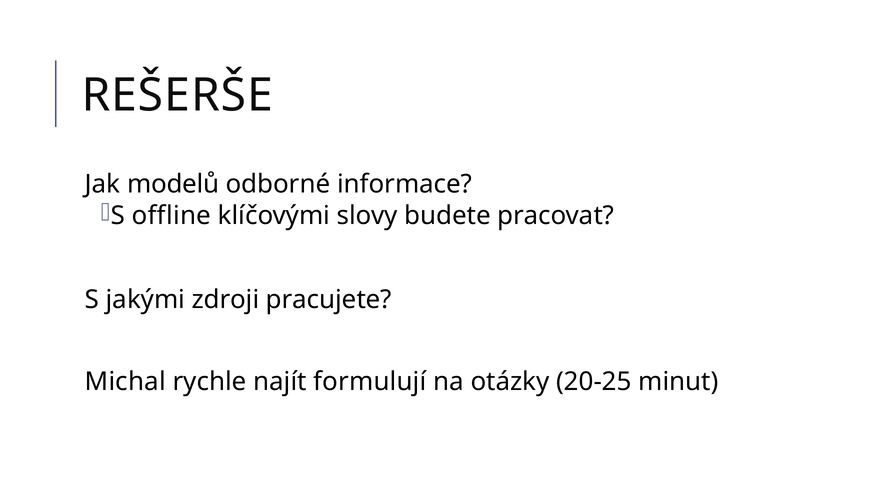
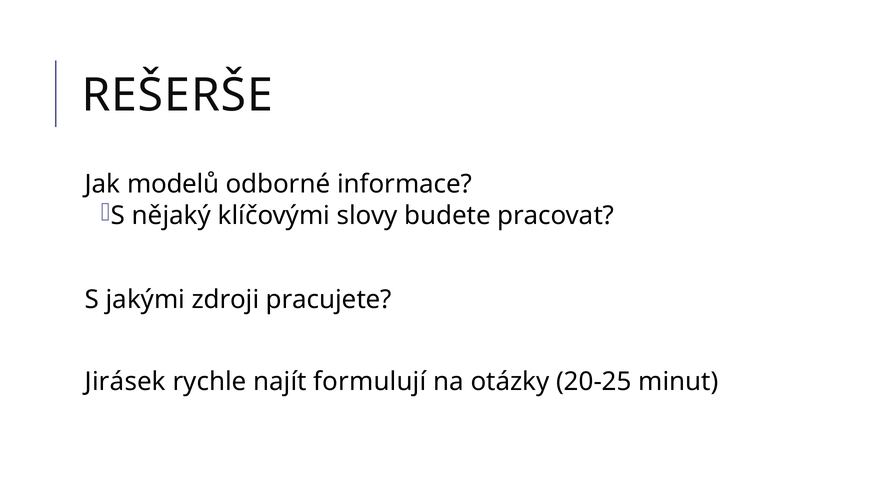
offline: offline -> nějaký (172, 216)
Michal: Michal -> Jirásek (125, 382)
